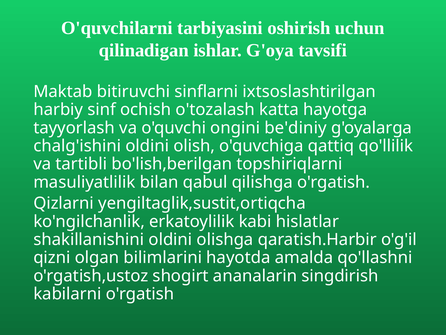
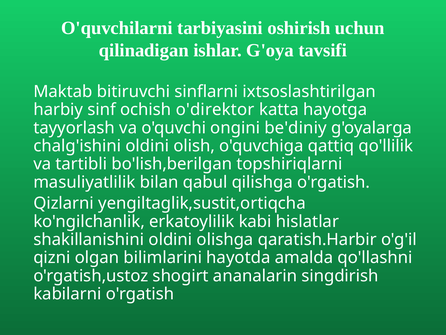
o'tozalash: o'tozalash -> o'direktor (215, 110)
